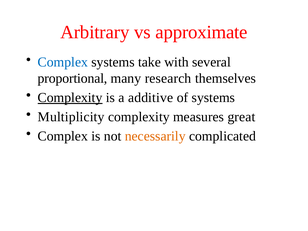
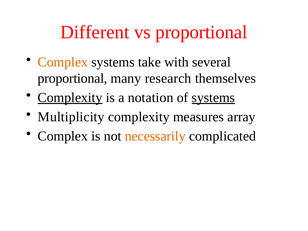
Arbitrary: Arbitrary -> Different (95, 32)
vs approximate: approximate -> proportional (201, 32)
Complex colour: blue -> orange (63, 62)
additive: additive -> notation (151, 98)
systems underline: none -> present (213, 98)
great: great -> array (242, 117)
